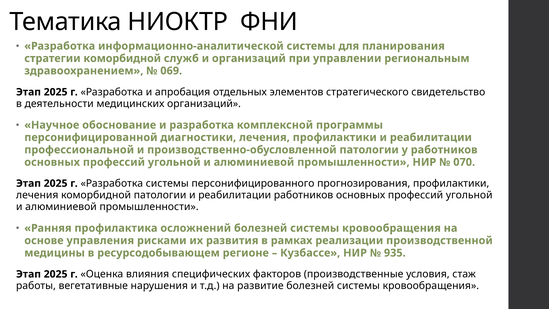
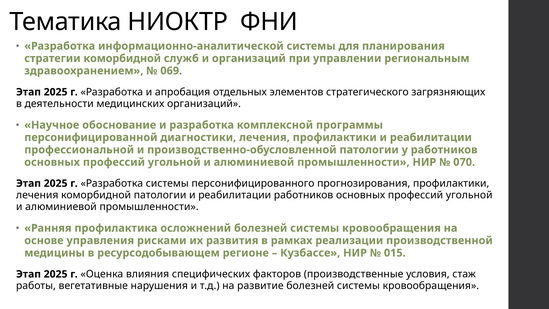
свидетельство: свидетельство -> загрязняющих (448, 92)
935: 935 -> 015 (395, 253)
